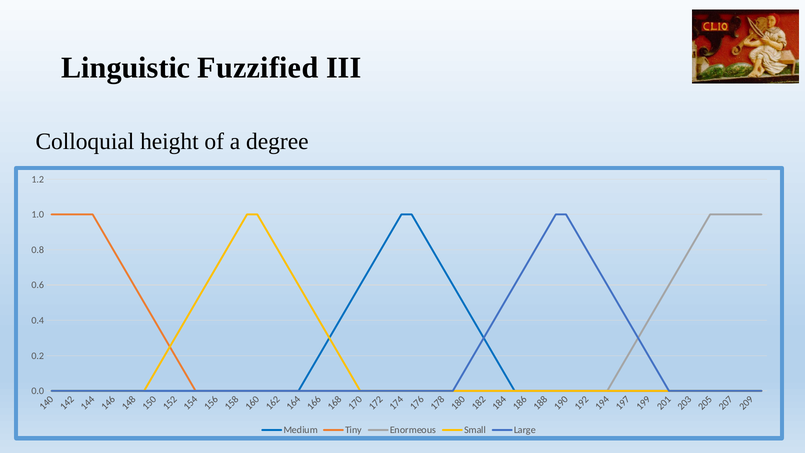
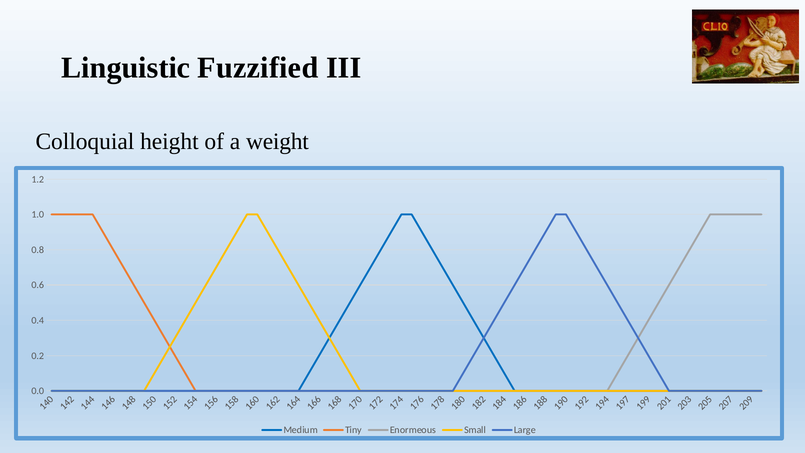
degree: degree -> weight (277, 141)
